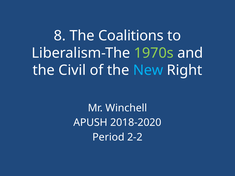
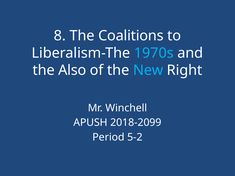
1970s colour: light green -> light blue (154, 53)
Civil: Civil -> Also (72, 70)
2018-2020: 2018-2020 -> 2018-2099 (136, 123)
2-2: 2-2 -> 5-2 (135, 137)
